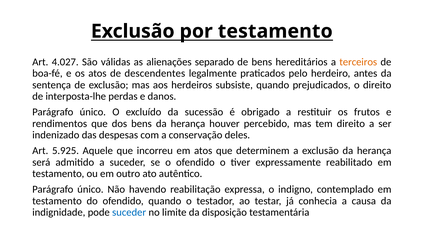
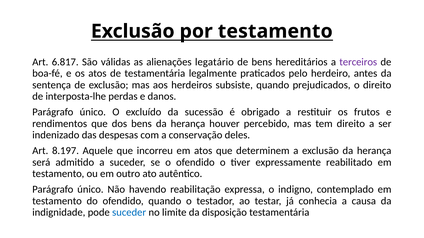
4.027: 4.027 -> 6.817 (65, 62)
separado: separado -> legatário (214, 62)
terceiros colour: orange -> purple (358, 62)
de descendentes: descendentes -> testamentária (155, 74)
5.925: 5.925 -> 8.197 (66, 151)
